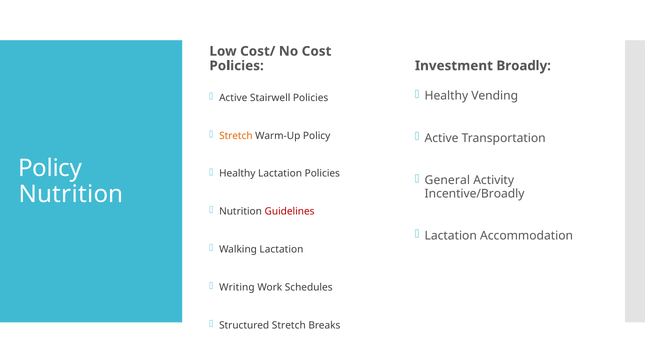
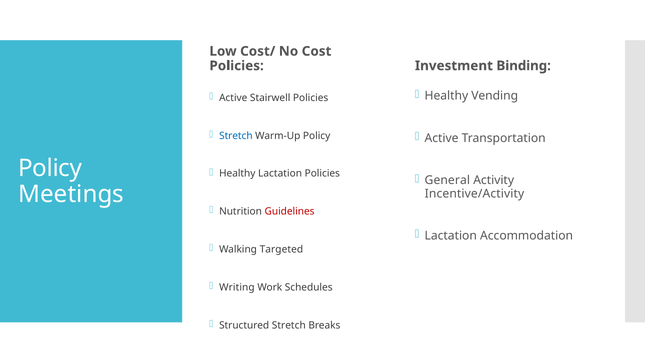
Broadly: Broadly -> Binding (524, 66)
Stretch colour: orange -> blue (236, 136)
Nutrition: Nutrition -> Meetings (71, 194)
Incentive/Broadly: Incentive/Broadly -> Incentive/Activity (474, 193)
Walking Lactation: Lactation -> Targeted (281, 249)
